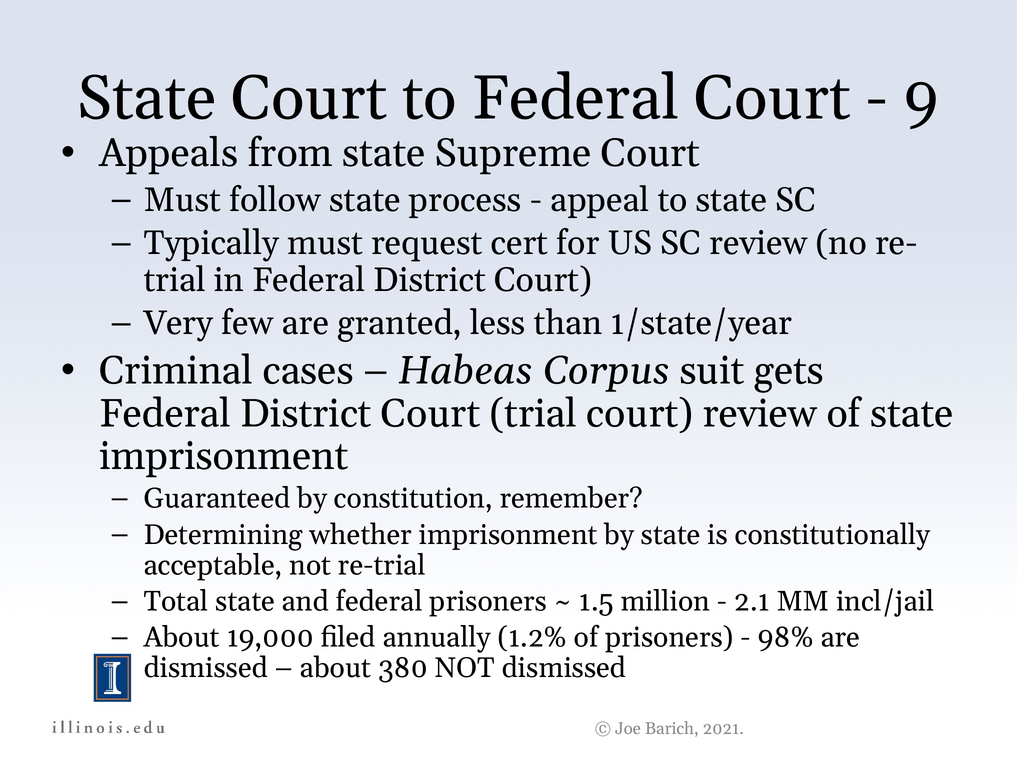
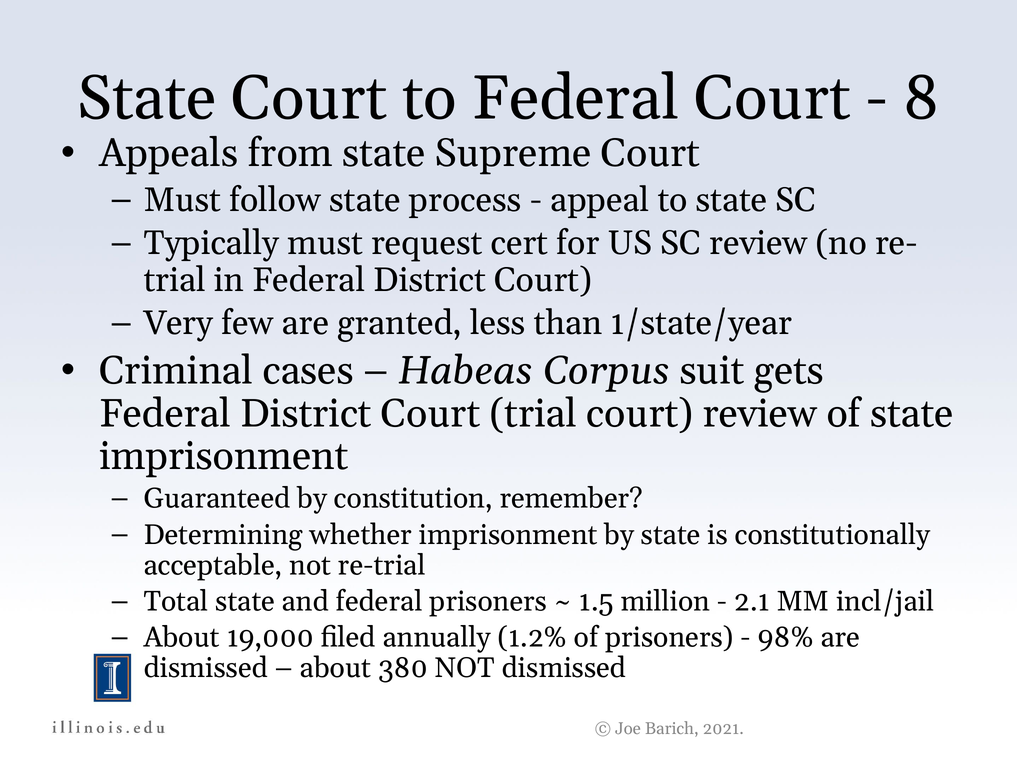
9: 9 -> 8 (921, 98)
